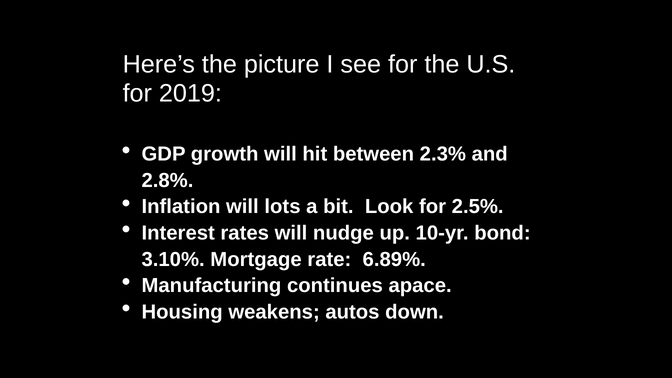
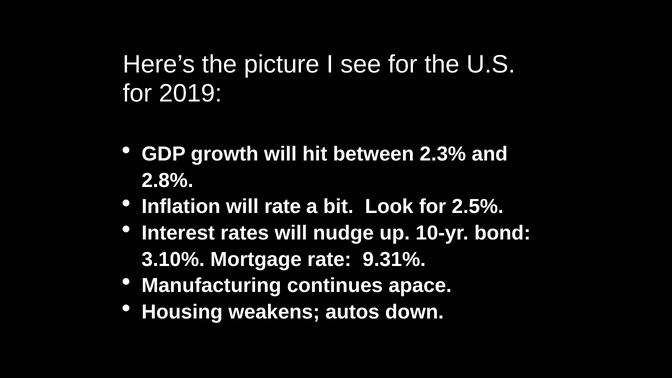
will lots: lots -> rate (283, 207)
6.89%: 6.89% -> 9.31% (394, 259)
